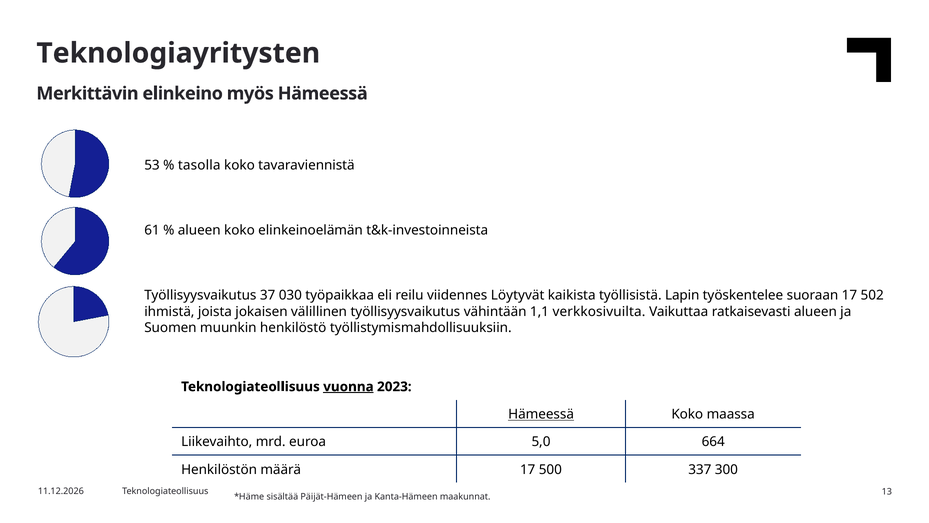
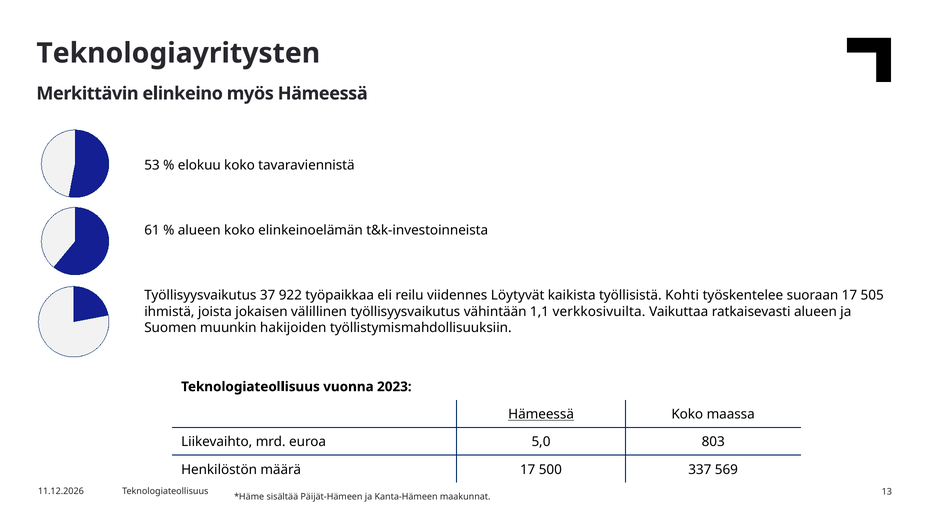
tasolla: tasolla -> elokuu (199, 165)
030: 030 -> 922 (290, 295)
Lapin: Lapin -> Kohti (682, 295)
502: 502 -> 505 (872, 295)
henkilöstö: henkilöstö -> hakijoiden (293, 328)
vuonna underline: present -> none (348, 386)
664: 664 -> 803 (713, 442)
300: 300 -> 569 (726, 469)
